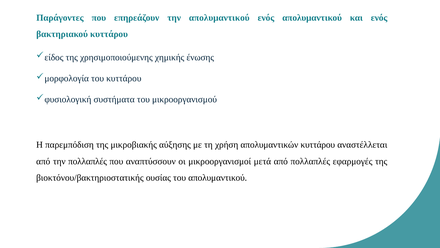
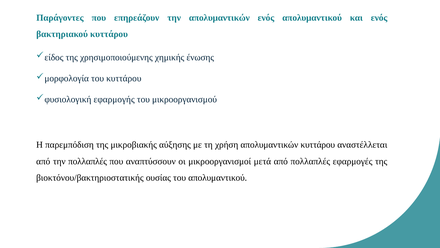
την απολυμαντικού: απολυμαντικού -> απολυμαντικών (219, 18)
συστήματα: συστήματα -> εφαρμογής (114, 99)
